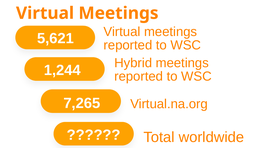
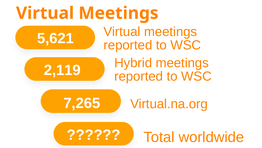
1,244: 1,244 -> 2,119 (62, 70)
